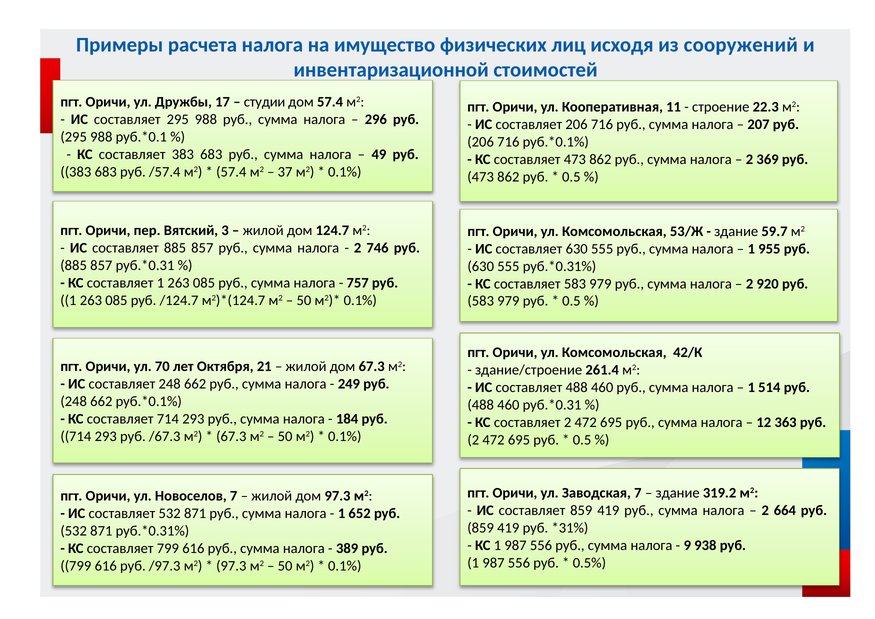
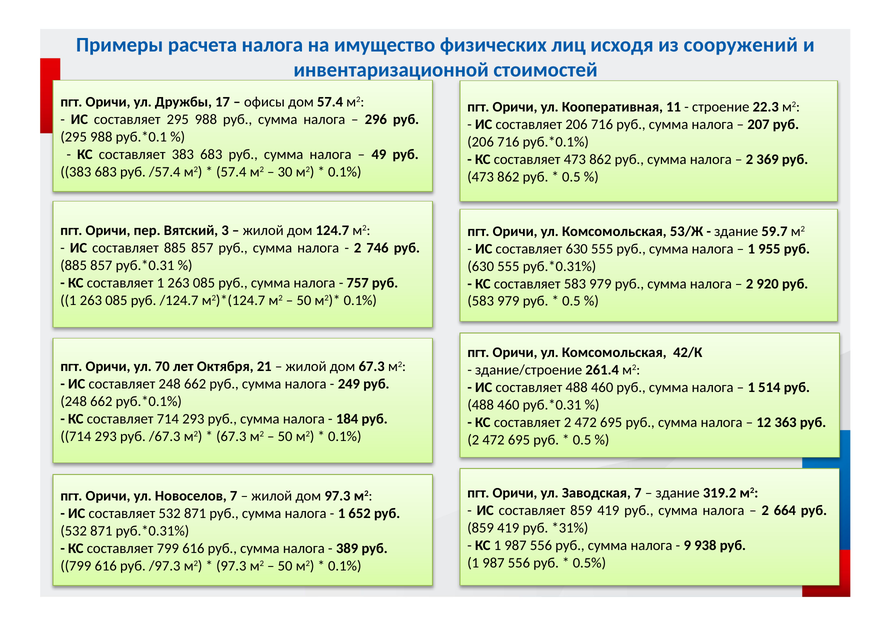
студии: студии -> офисы (264, 102)
37: 37 -> 30 (285, 172)
